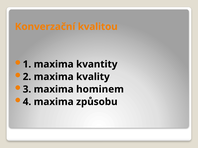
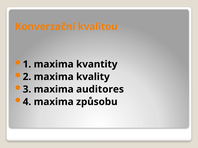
hominem: hominem -> auditores (100, 90)
